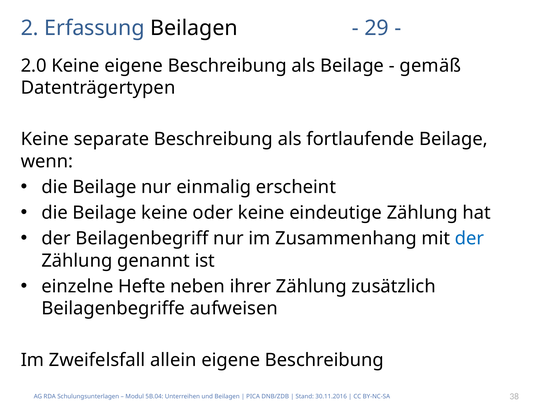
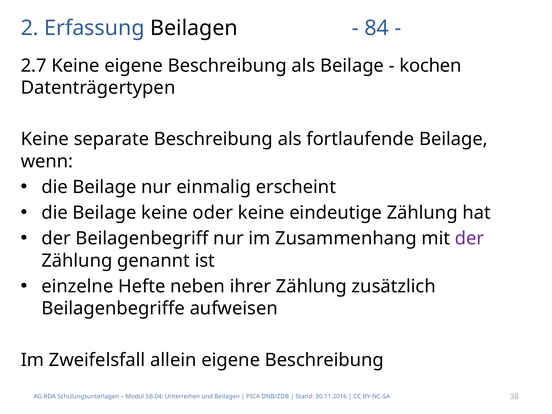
29: 29 -> 84 (377, 28)
2.0: 2.0 -> 2.7 (34, 66)
gemäß: gemäß -> kochen (431, 66)
der colour: blue -> purple (469, 239)
